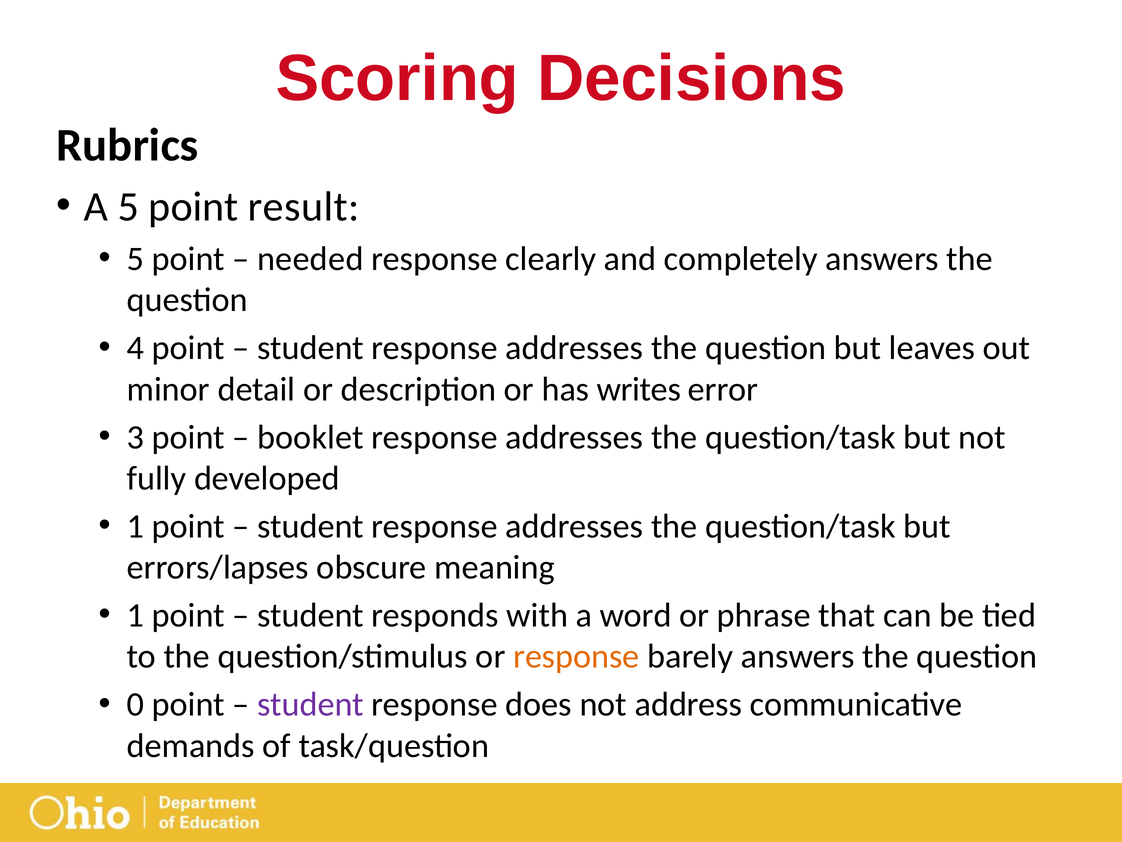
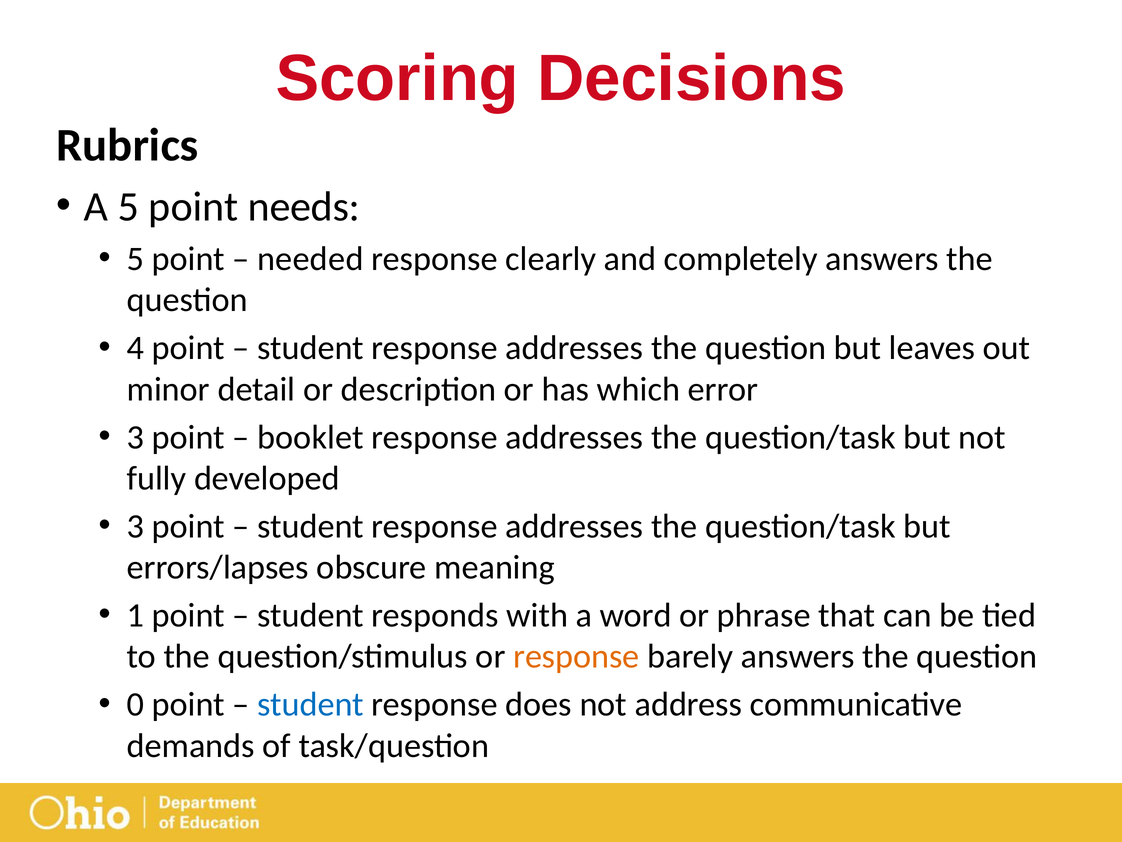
result: result -> needs (304, 207)
writes: writes -> which (639, 389)
1: 1 -> 3 (135, 526)
student colour: purple -> blue (311, 704)
